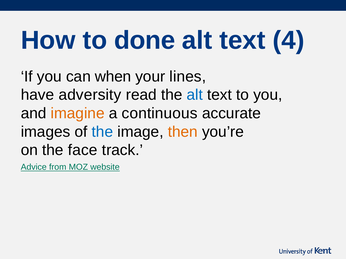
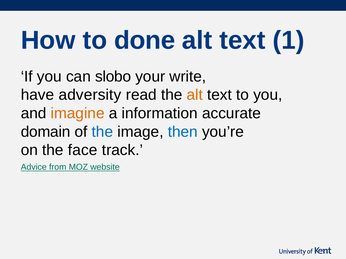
4: 4 -> 1 (289, 40)
when: when -> slobo (113, 77)
lines: lines -> write (188, 77)
alt colour: blue -> orange (195, 95)
continuous: continuous -> information (160, 114)
images: images -> domain (46, 132)
then colour: orange -> blue (183, 132)
